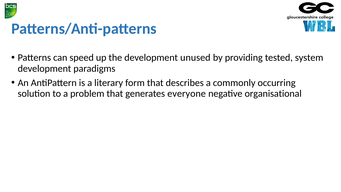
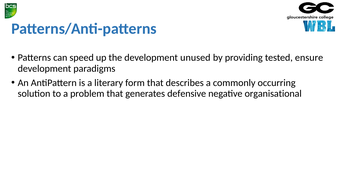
system: system -> ensure (309, 58)
everyone: everyone -> defensive (187, 93)
